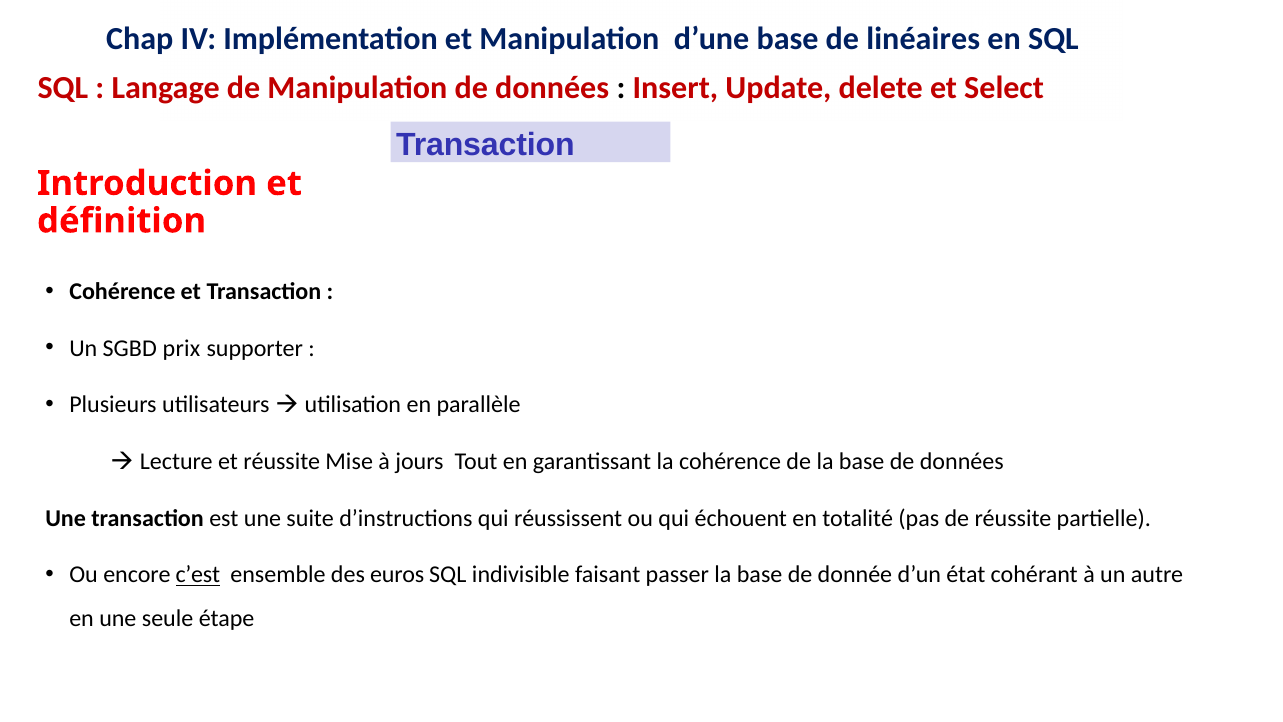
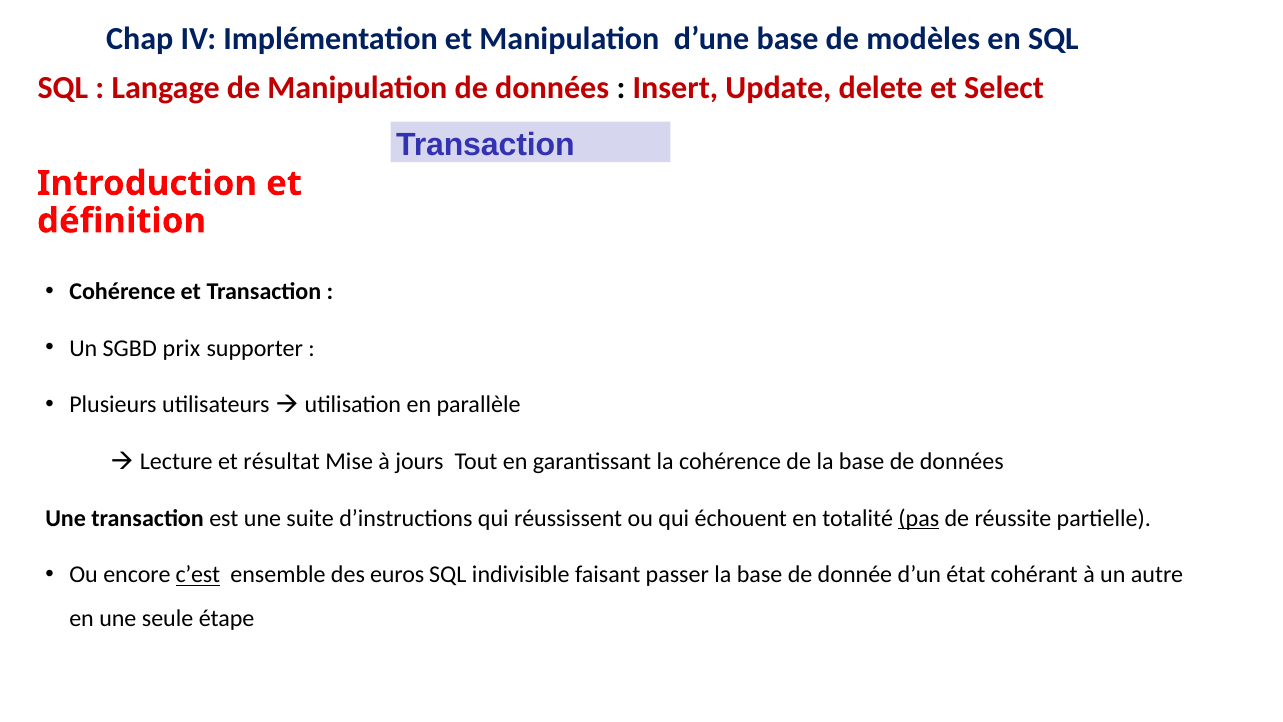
linéaires: linéaires -> modèles (923, 38)
et réussite: réussite -> résultat (282, 461)
pas underline: none -> present (919, 518)
